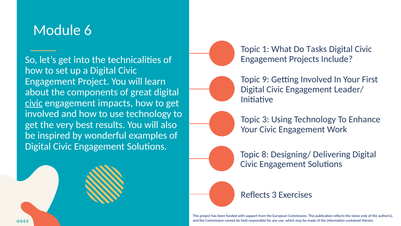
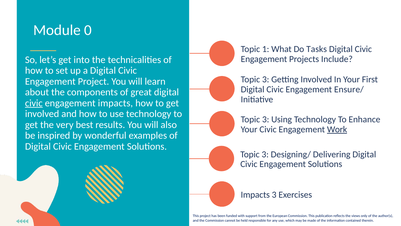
6: 6 -> 0 (88, 30)
9: 9 -> 3 (266, 79)
Leader/: Leader/ -> Ensure/ (349, 89)
Work underline: none -> present (337, 129)
8: 8 -> 3 (265, 154)
Reflects: Reflects -> Impacts (255, 194)
